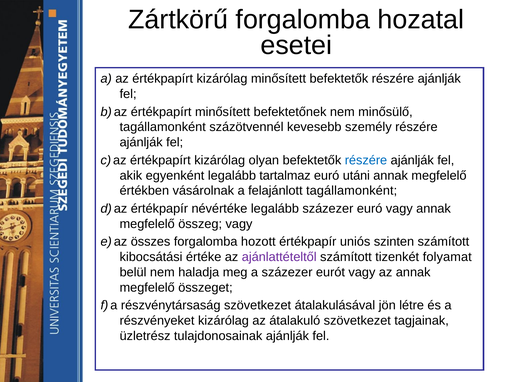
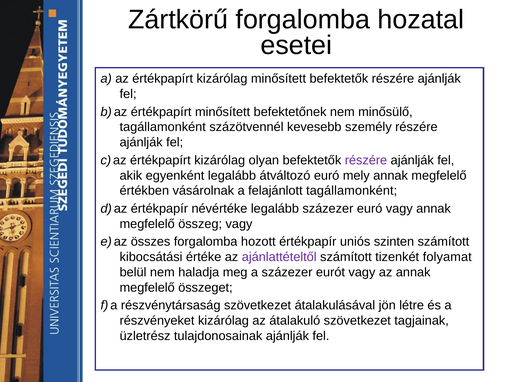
részére colour: blue -> purple (366, 160)
tartalmaz: tartalmaz -> átváltozó (285, 175)
utáni: utáni -> mely (356, 175)
